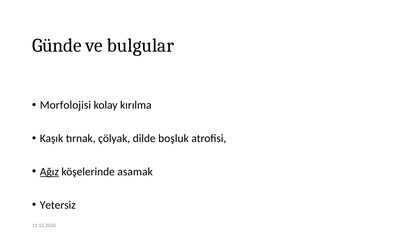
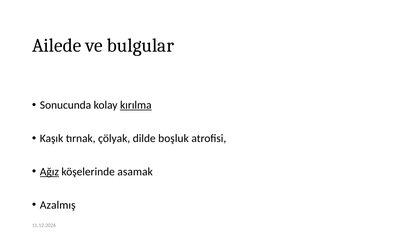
Günde: Günde -> Ailede (57, 46)
Morfolojisi: Morfolojisi -> Sonucunda (66, 105)
kırılma underline: none -> present (136, 105)
Yetersiz: Yetersiz -> Azalmış (58, 205)
